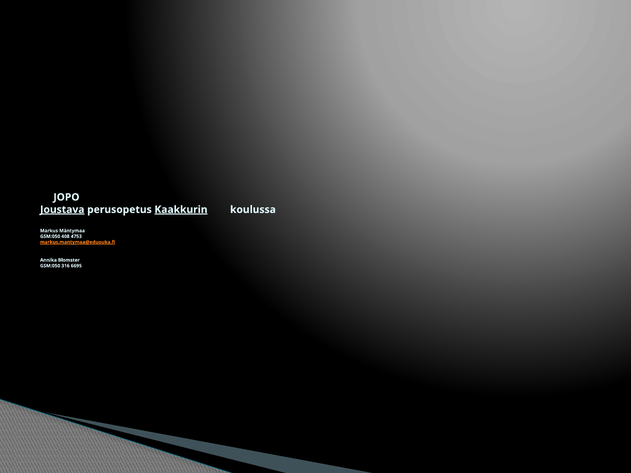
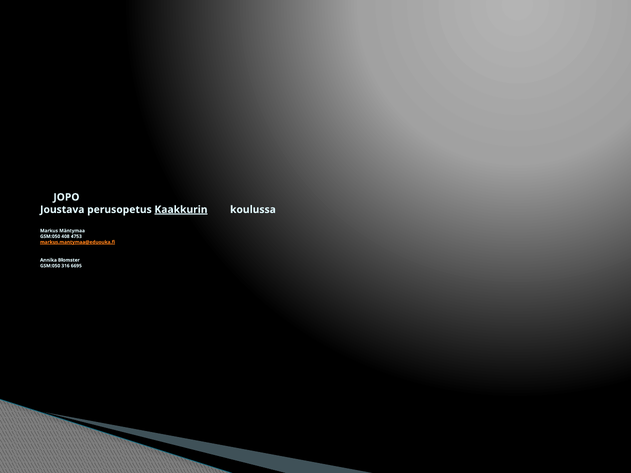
Joustava underline: present -> none (62, 210)
